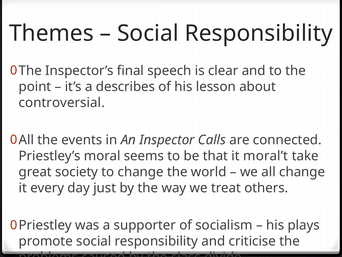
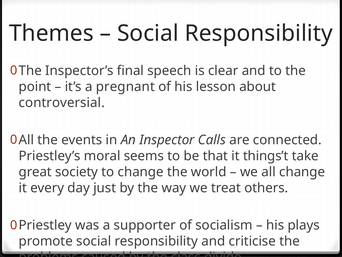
describes: describes -> pregnant (125, 86)
moral’t: moral’t -> things’t (266, 156)
